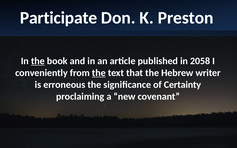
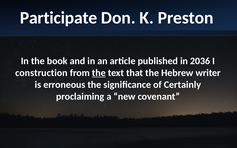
the underline: present -> none (38, 61)
2058: 2058 -> 2036 (200, 61)
conveniently: conveniently -> construction (41, 73)
Certainty: Certainty -> Certainly (182, 85)
